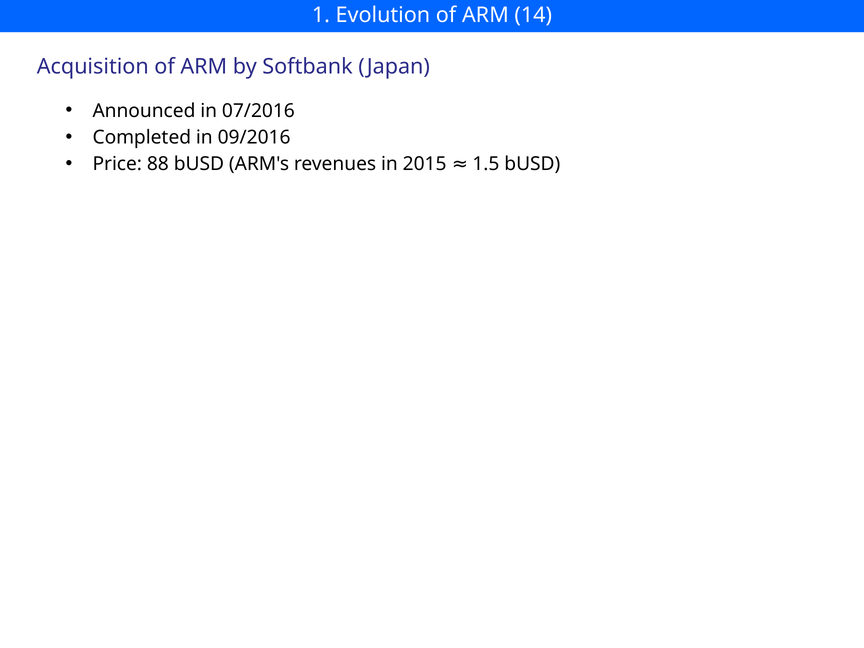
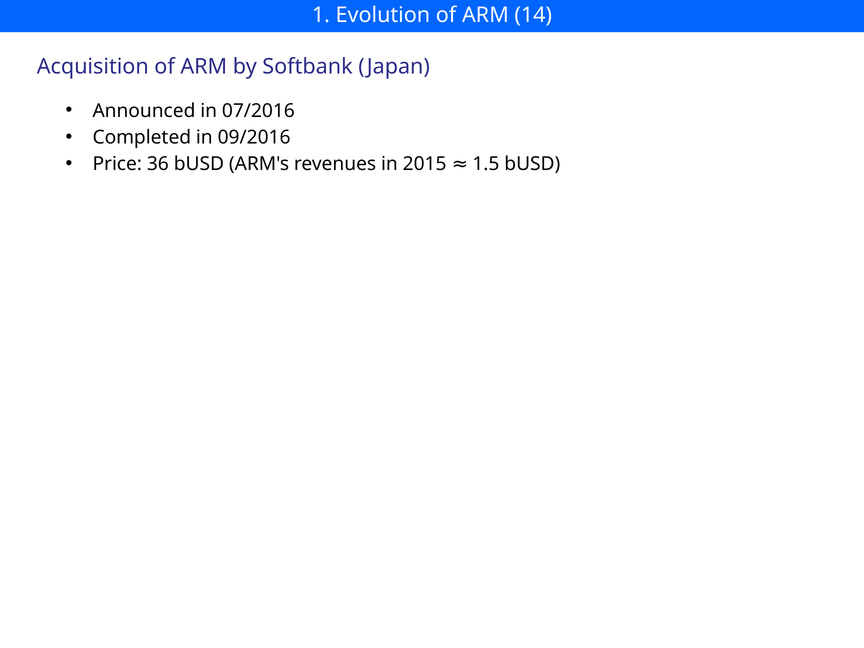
88: 88 -> 36 (158, 164)
